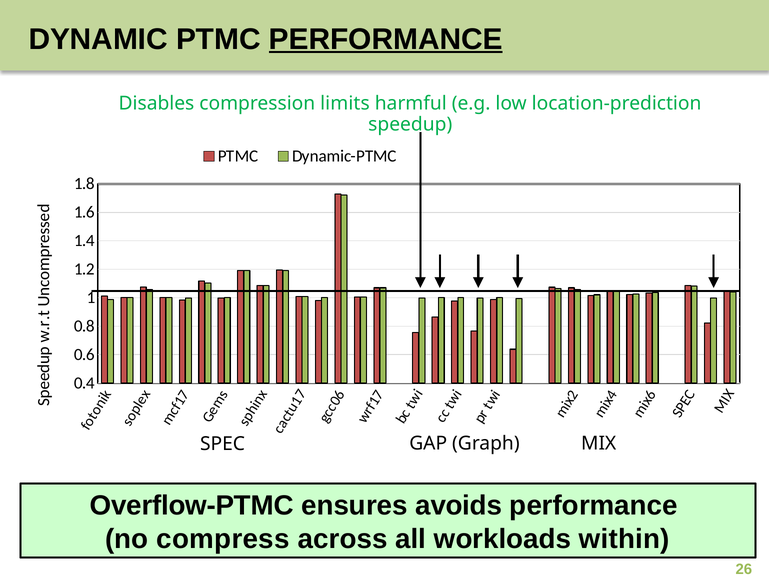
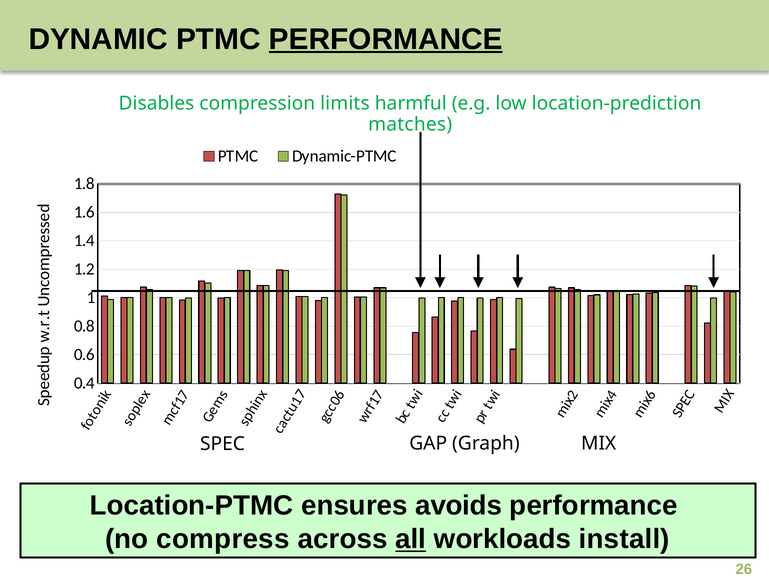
speedup: speedup -> matches (410, 124)
Overflow-PTMC: Overflow-PTMC -> Location-PTMC (192, 506)
all underline: none -> present (411, 539)
within: within -> install (624, 539)
